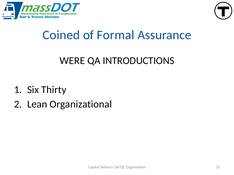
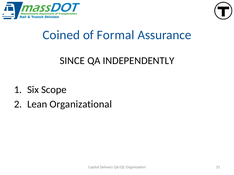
WERE: WERE -> SINCE (72, 61)
INTRODUCTIONS: INTRODUCTIONS -> INDEPENDENTLY (138, 61)
Thirty: Thirty -> Scope (54, 90)
